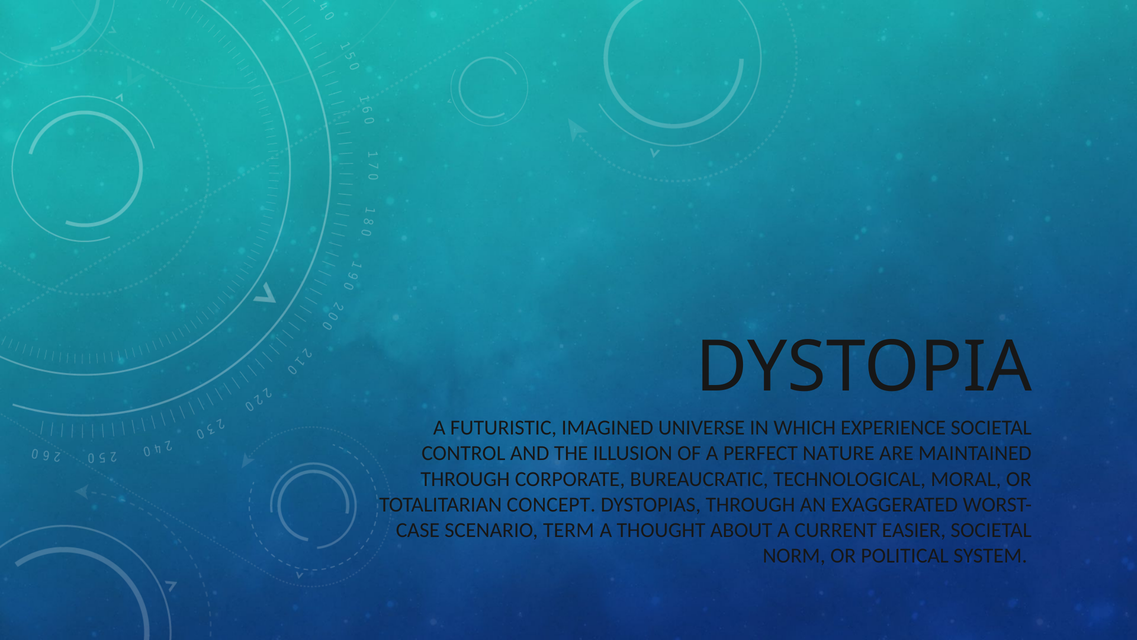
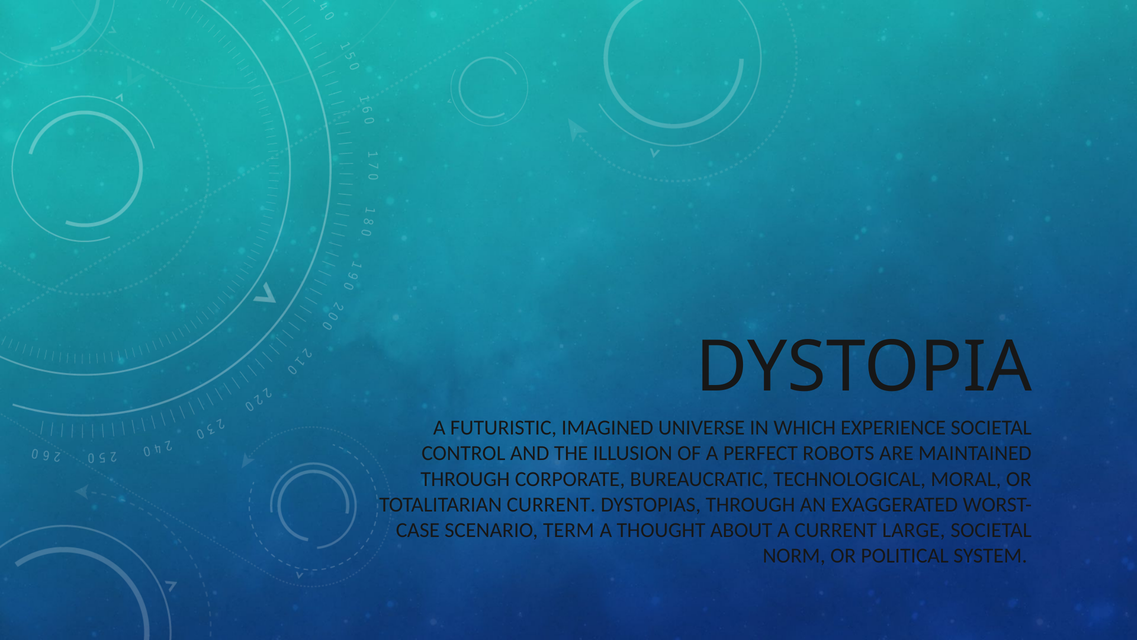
NATURE: NATURE -> ROBOTS (838, 453)
TOTALITARIAN CONCEPT: CONCEPT -> CURRENT (551, 504)
EASIER: EASIER -> LARGE (914, 530)
